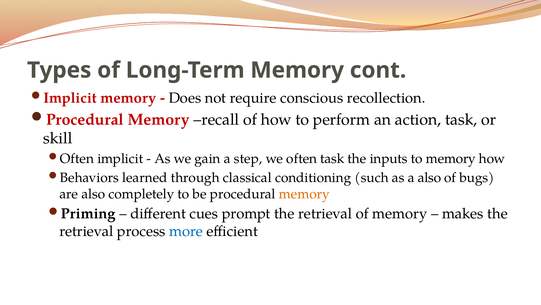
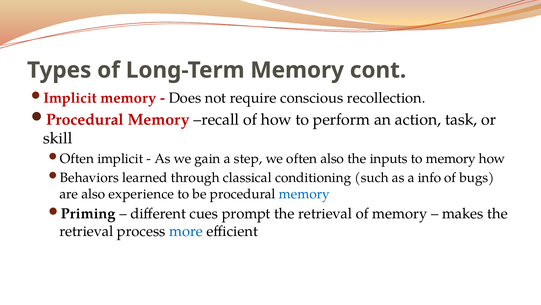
often task: task -> also (332, 158)
a also: also -> info (429, 177)
completely: completely -> experience (141, 193)
memory colour: orange -> blue (304, 193)
